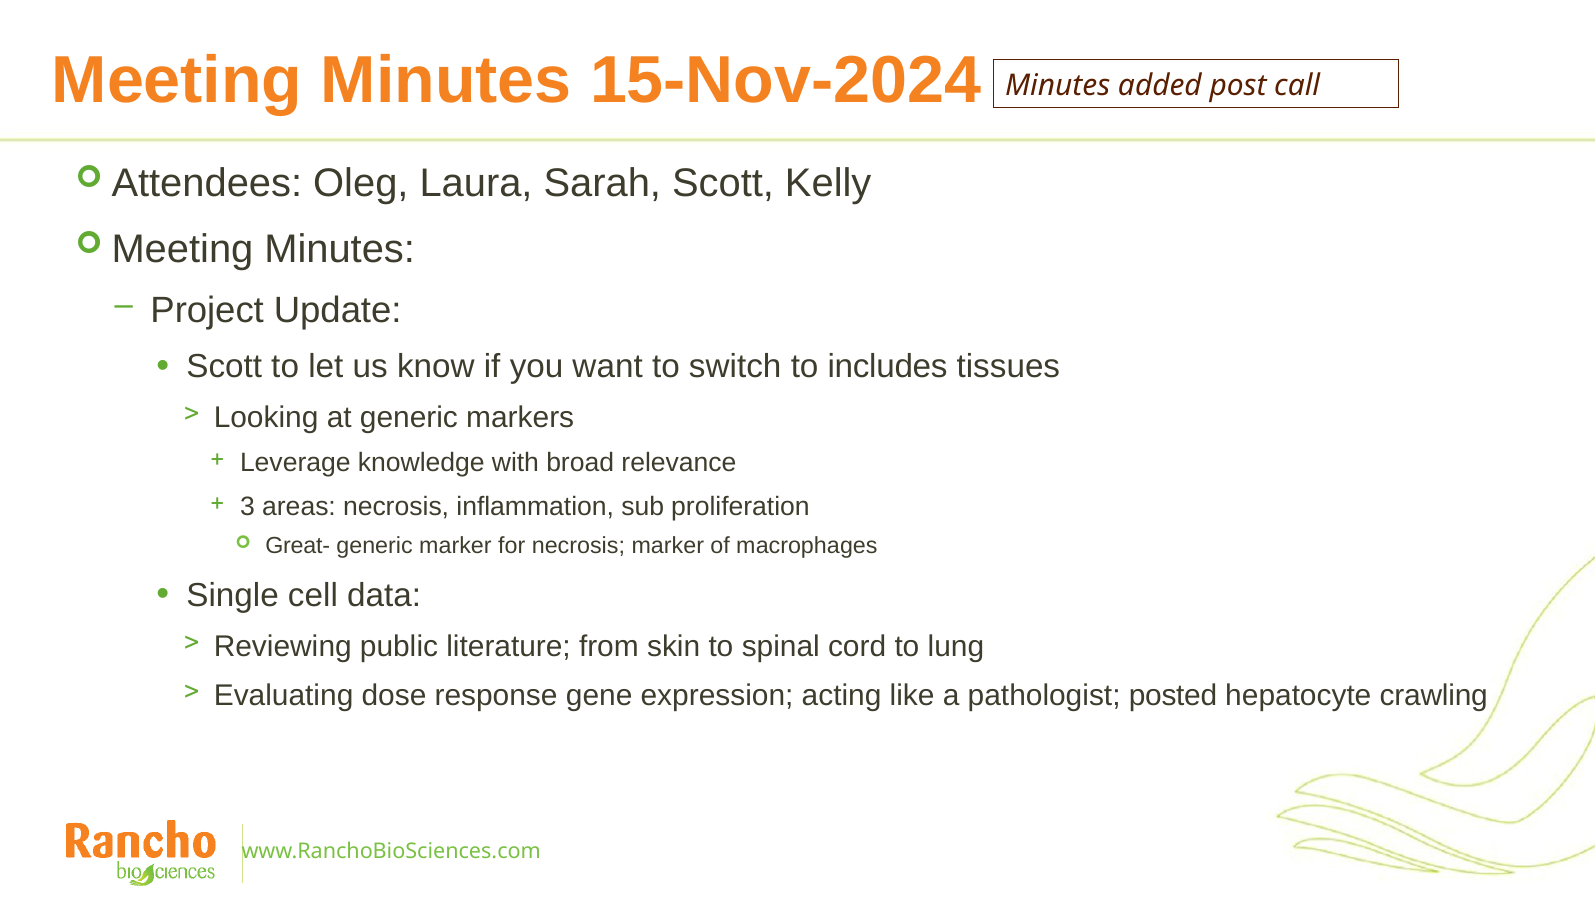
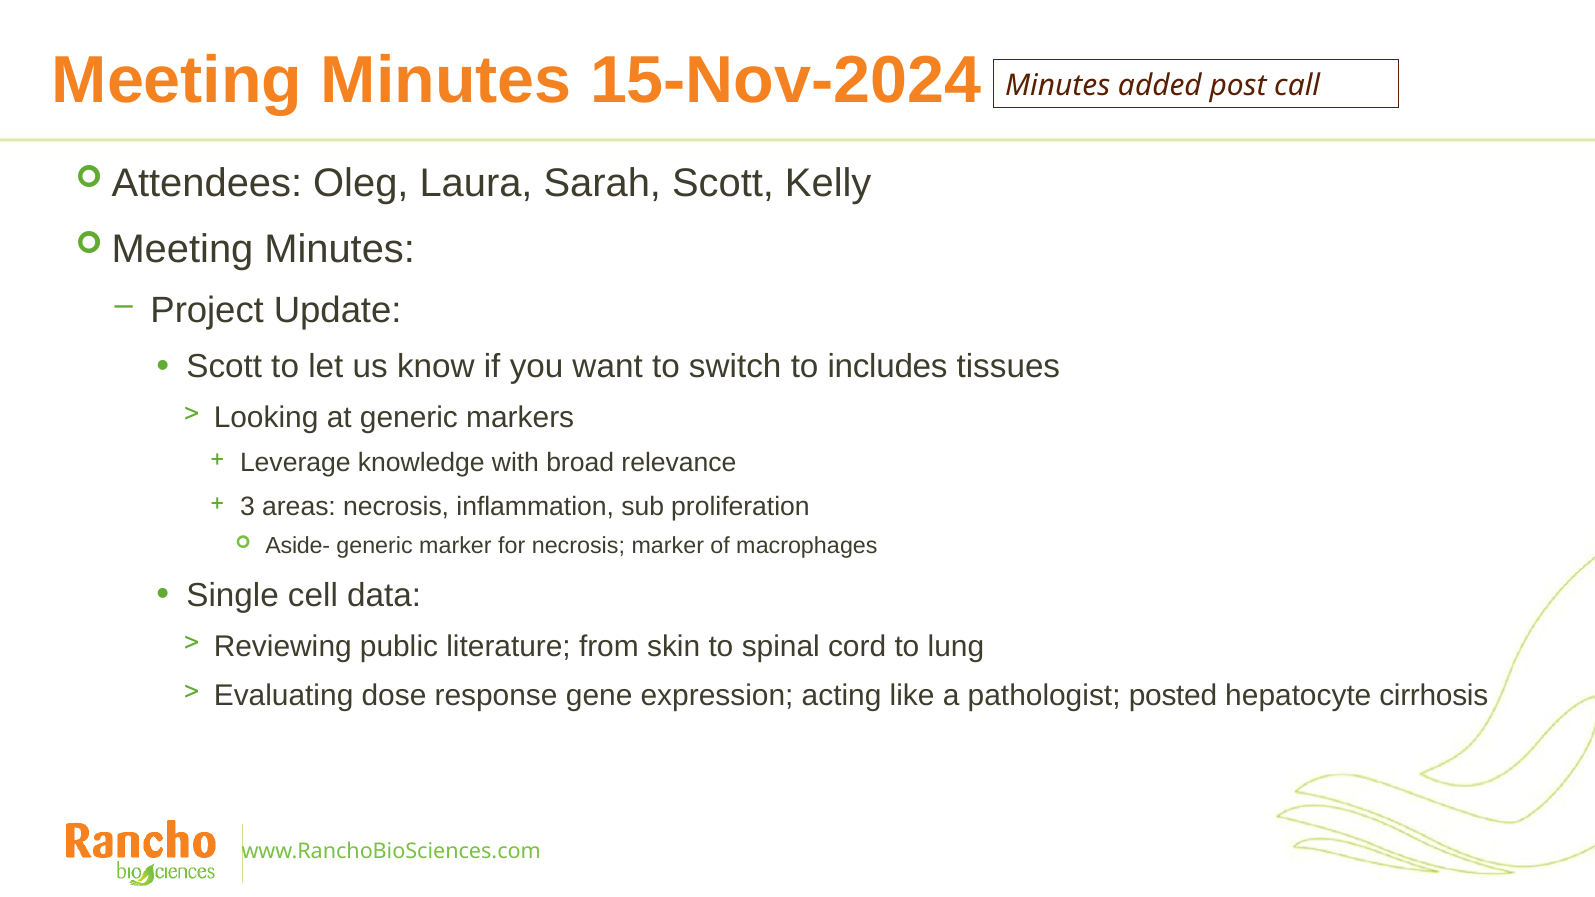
Great-: Great- -> Aside- (298, 546)
crawling: crawling -> cirrhosis (1434, 695)
